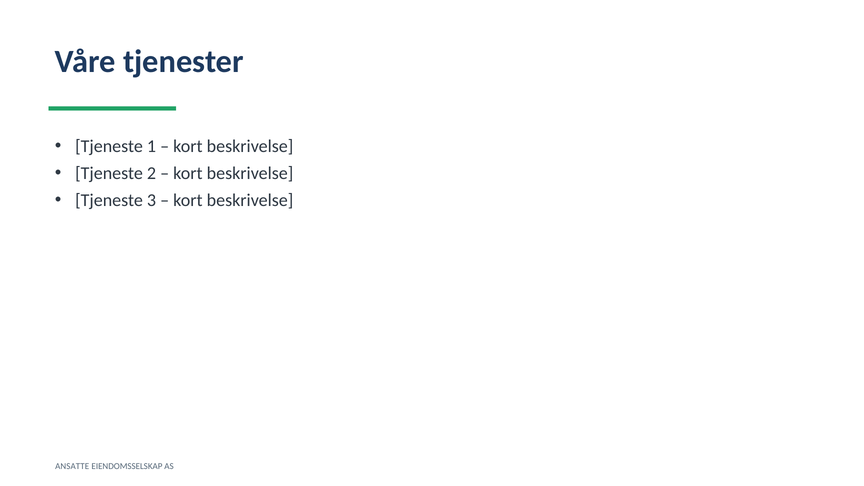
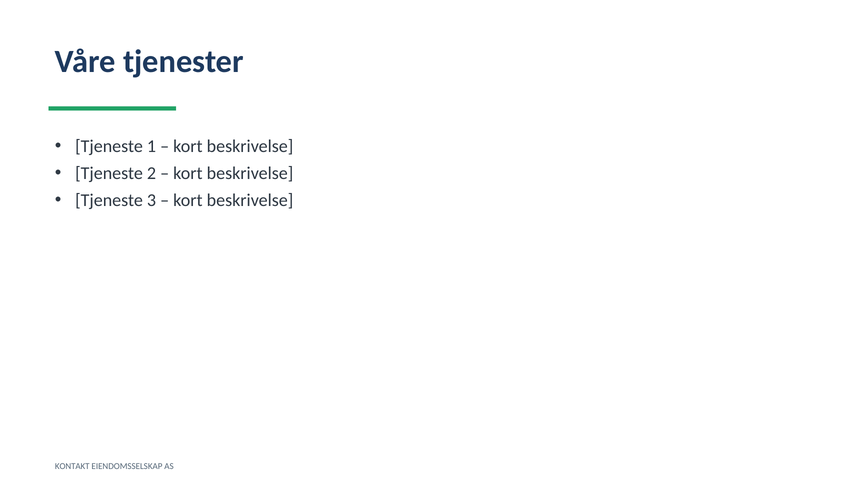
ANSATTE: ANSATTE -> KONTAKT (72, 466)
